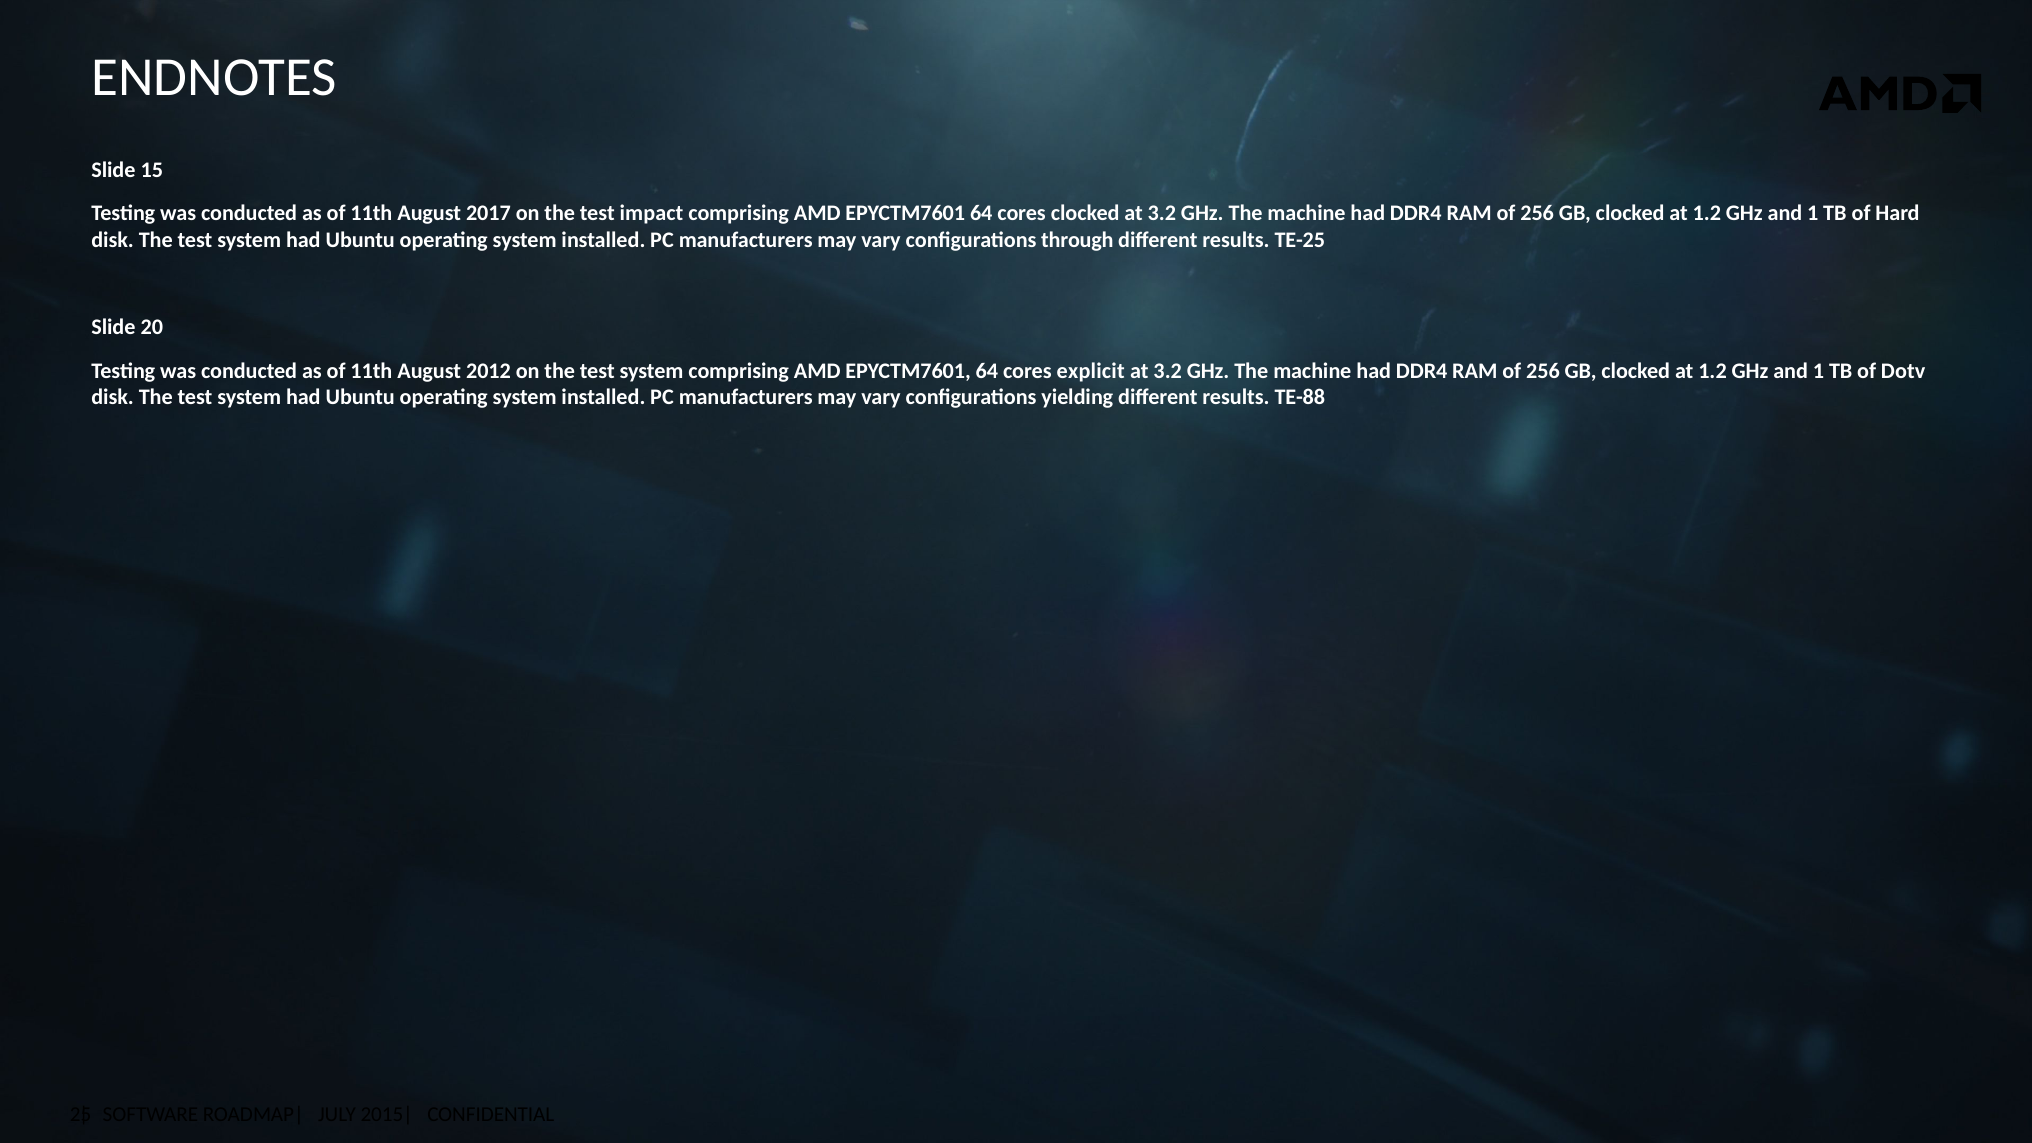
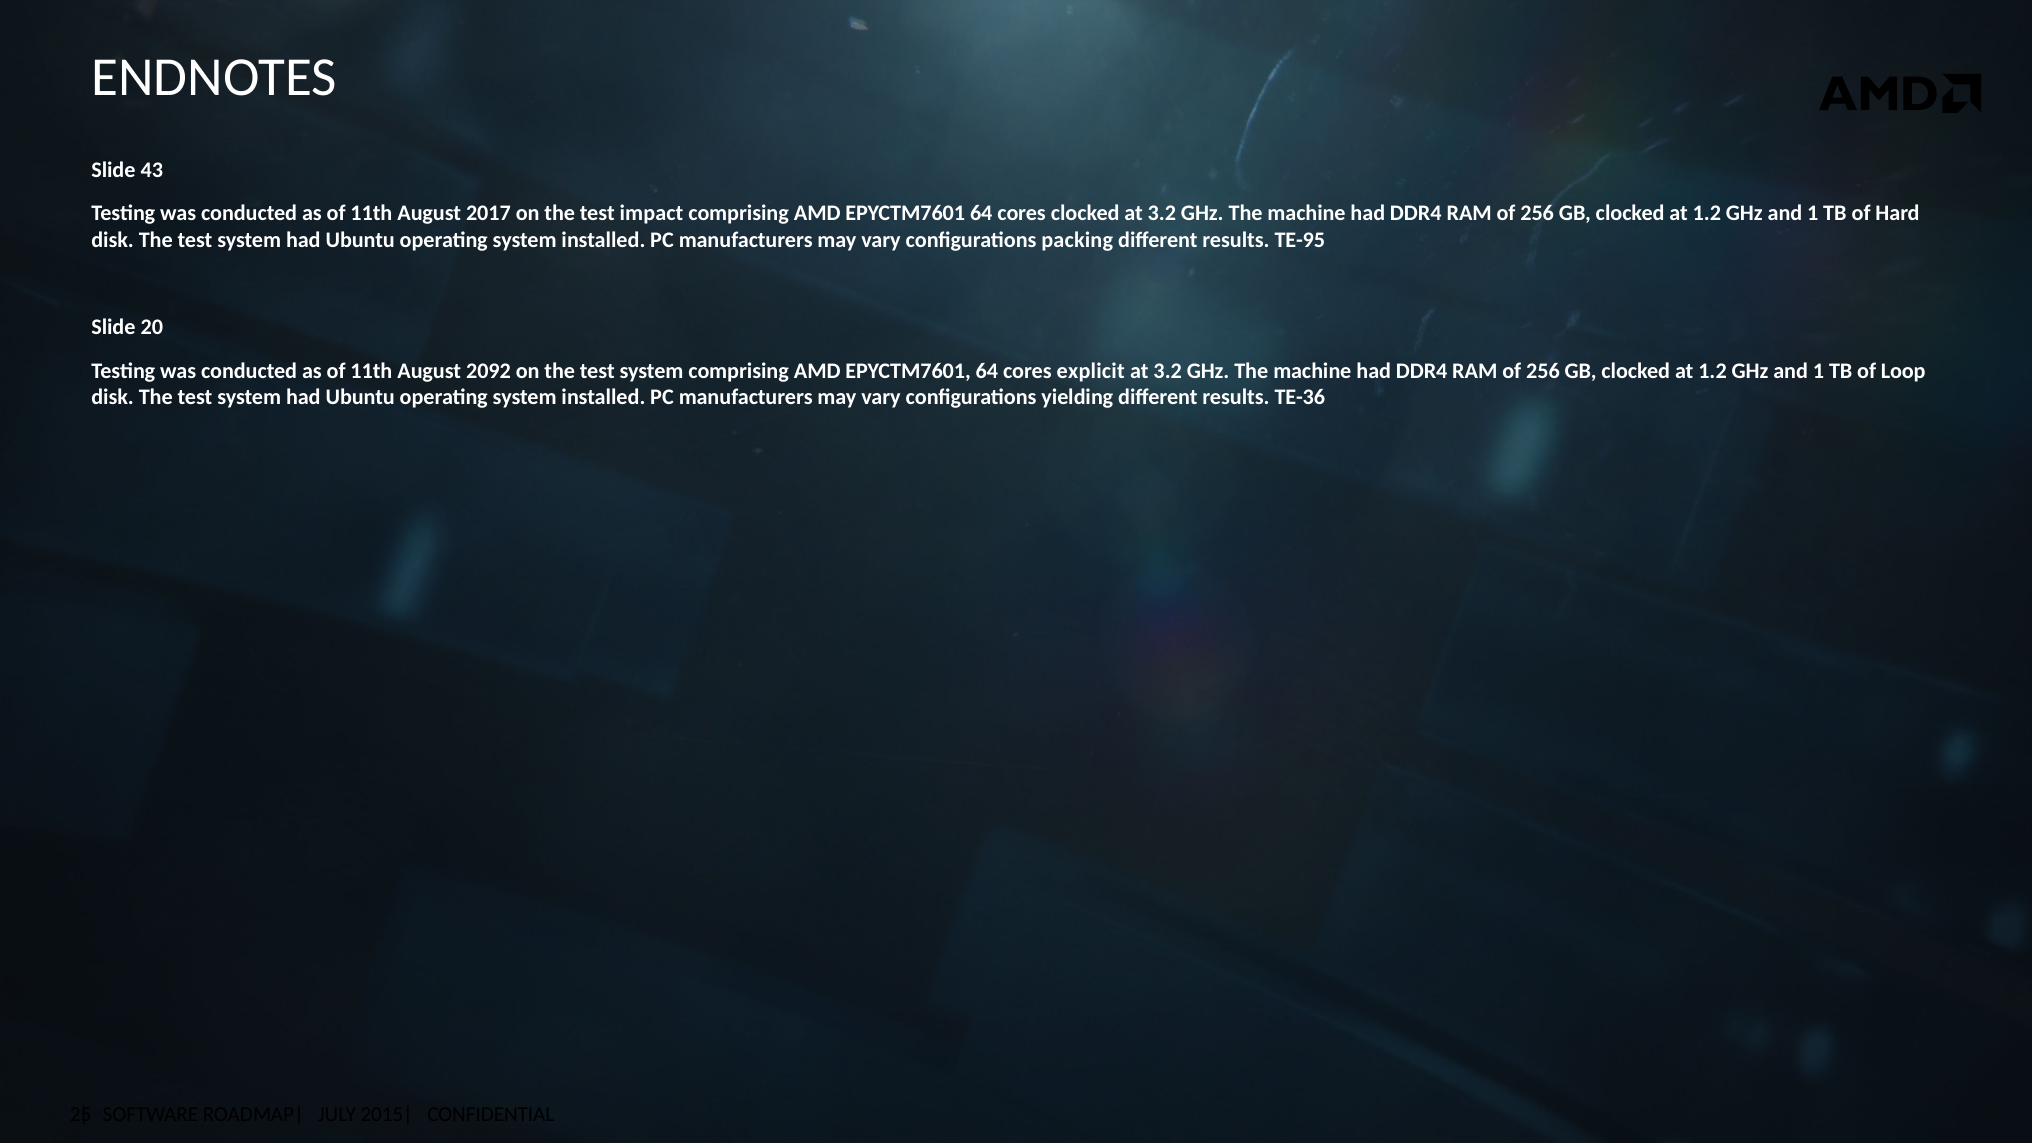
15: 15 -> 43 (152, 170)
through: through -> packing (1077, 240)
TE-25: TE-25 -> TE-95 (1300, 240)
2012: 2012 -> 2092 (488, 371)
Dotv: Dotv -> Loop (1903, 371)
TE-88: TE-88 -> TE-36 (1300, 398)
